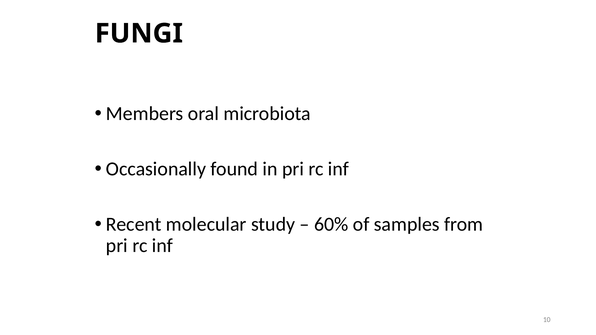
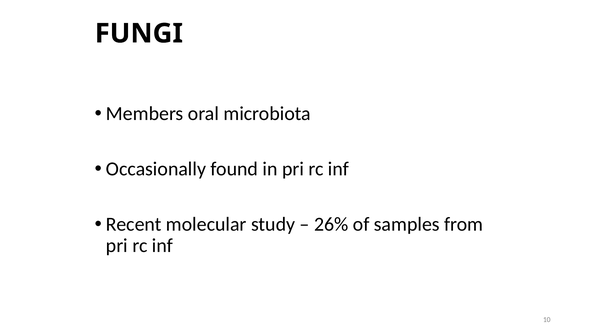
60%: 60% -> 26% (331, 224)
